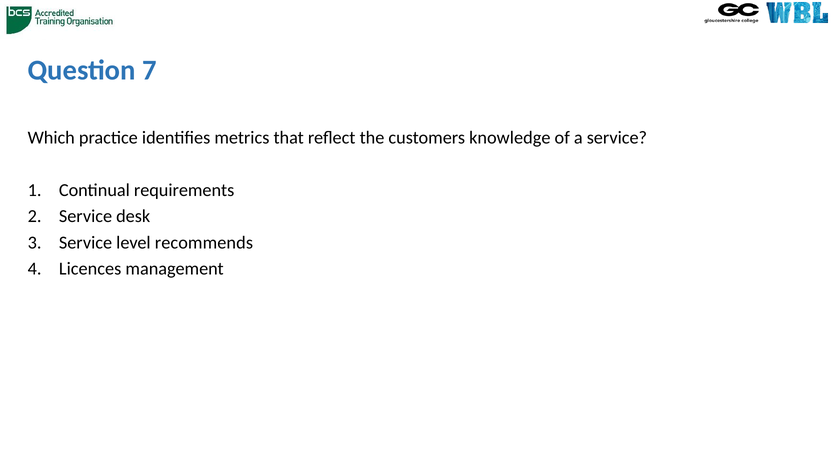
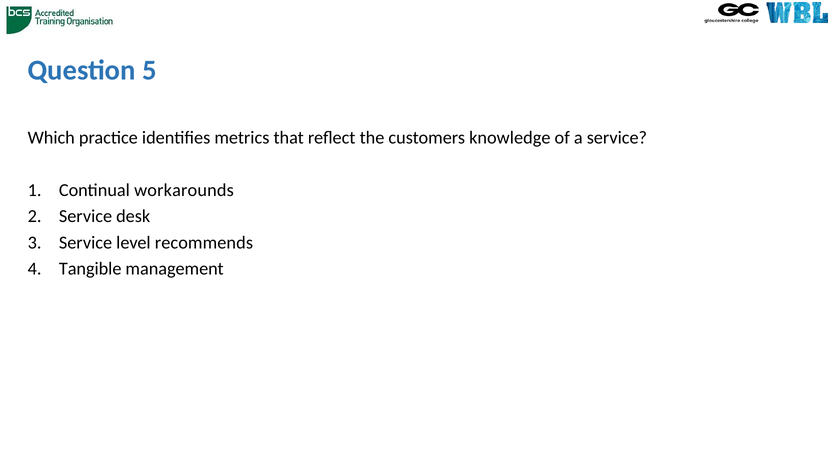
7: 7 -> 5 (149, 70)
requirements: requirements -> workarounds (184, 190)
Licences: Licences -> Tangible (90, 269)
